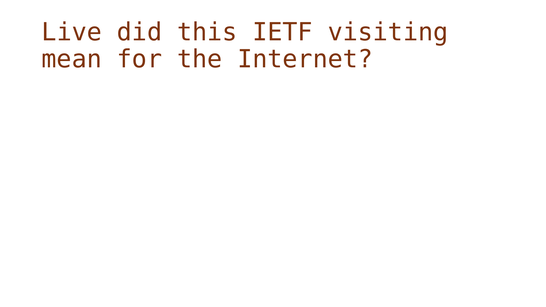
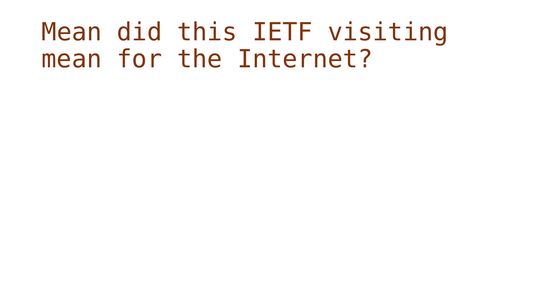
Live: Live -> Mean (72, 32)
